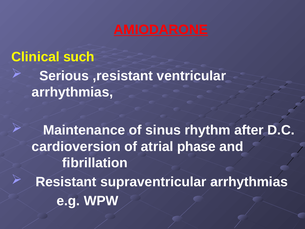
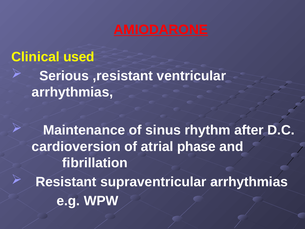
such: such -> used (79, 57)
